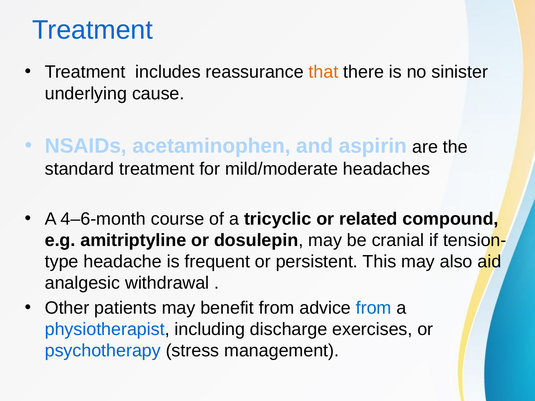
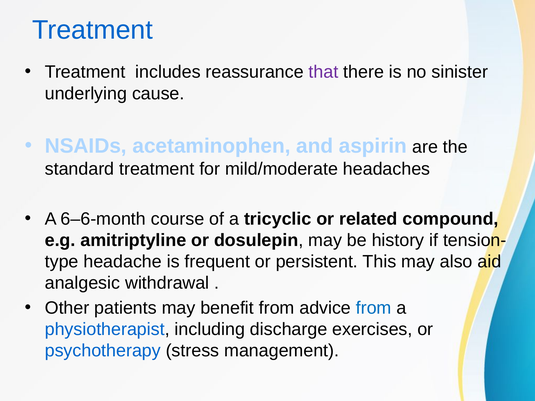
that colour: orange -> purple (324, 72)
4–6-month: 4–6-month -> 6–6-month (103, 219)
cranial: cranial -> history (398, 240)
